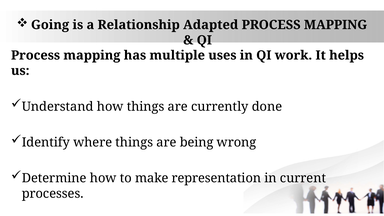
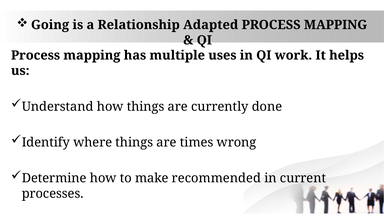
being: being -> times (197, 142)
representation: representation -> recommended (216, 178)
